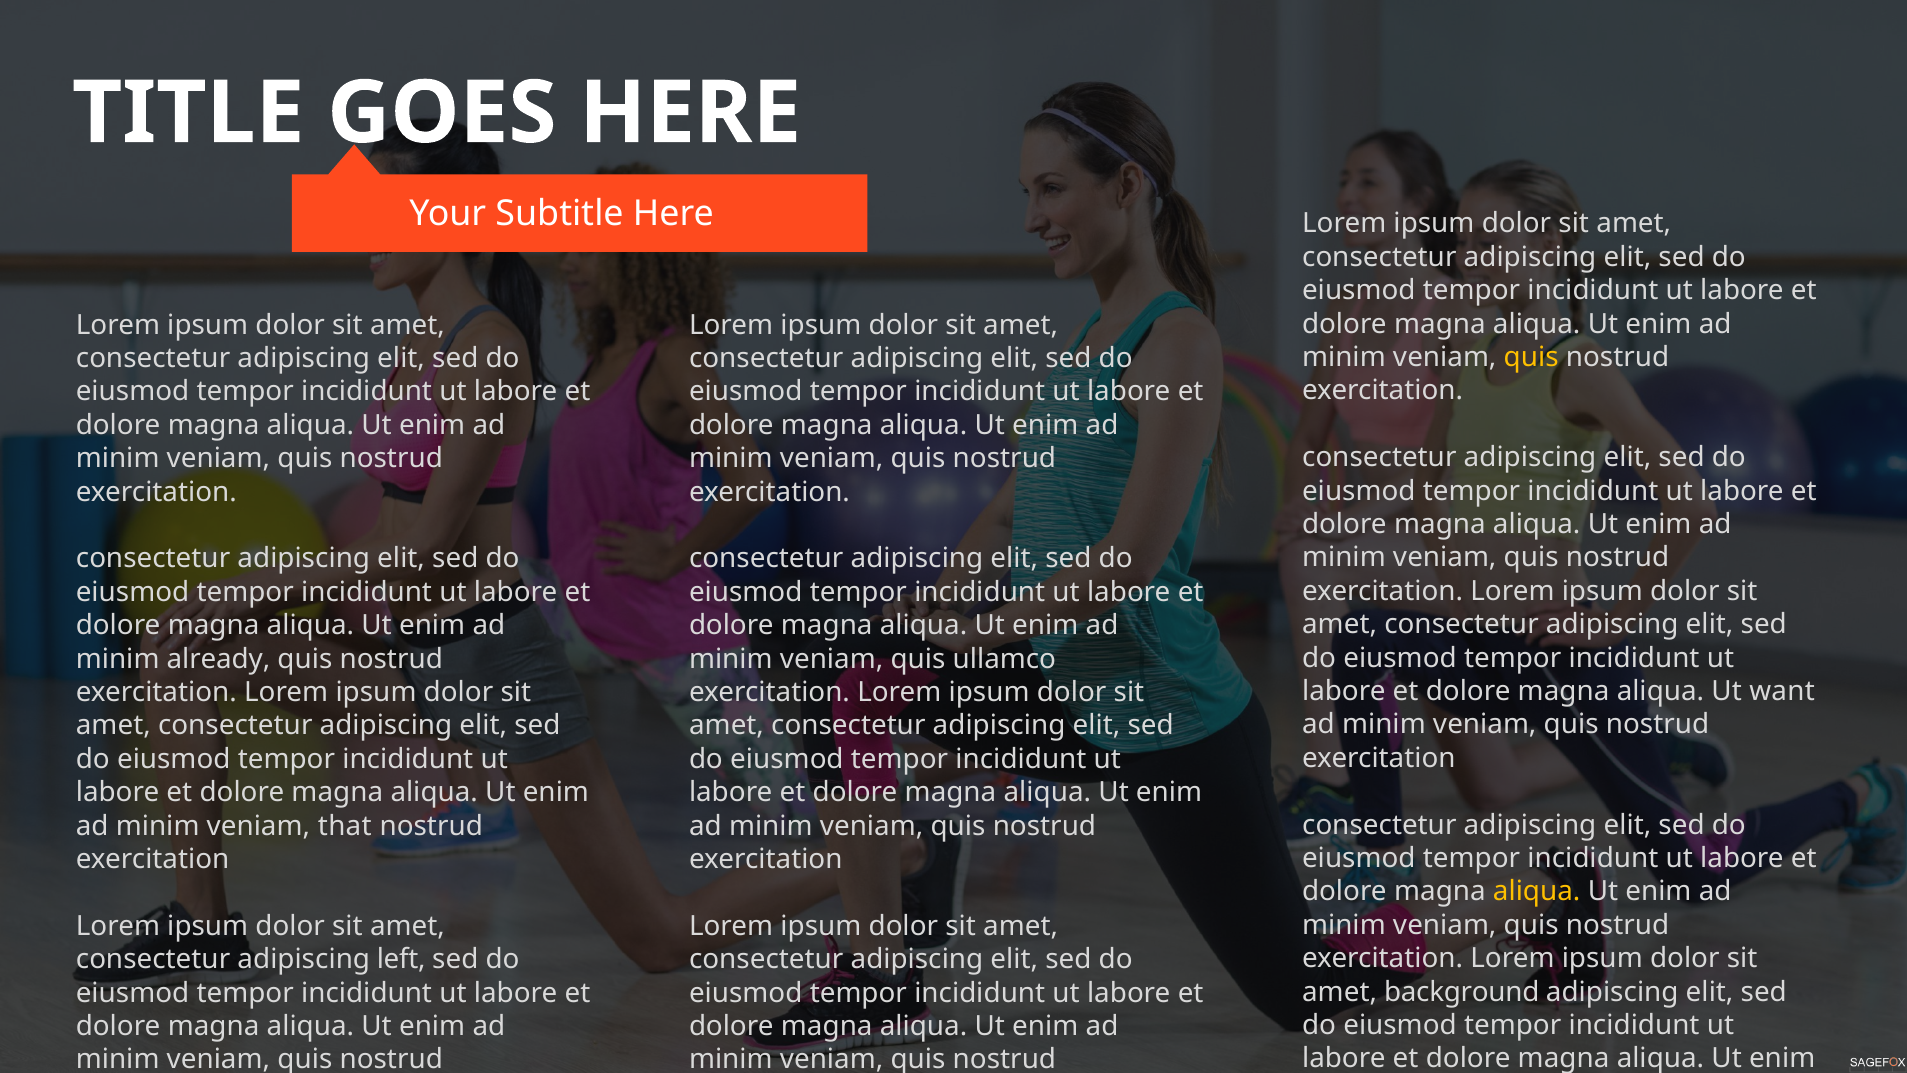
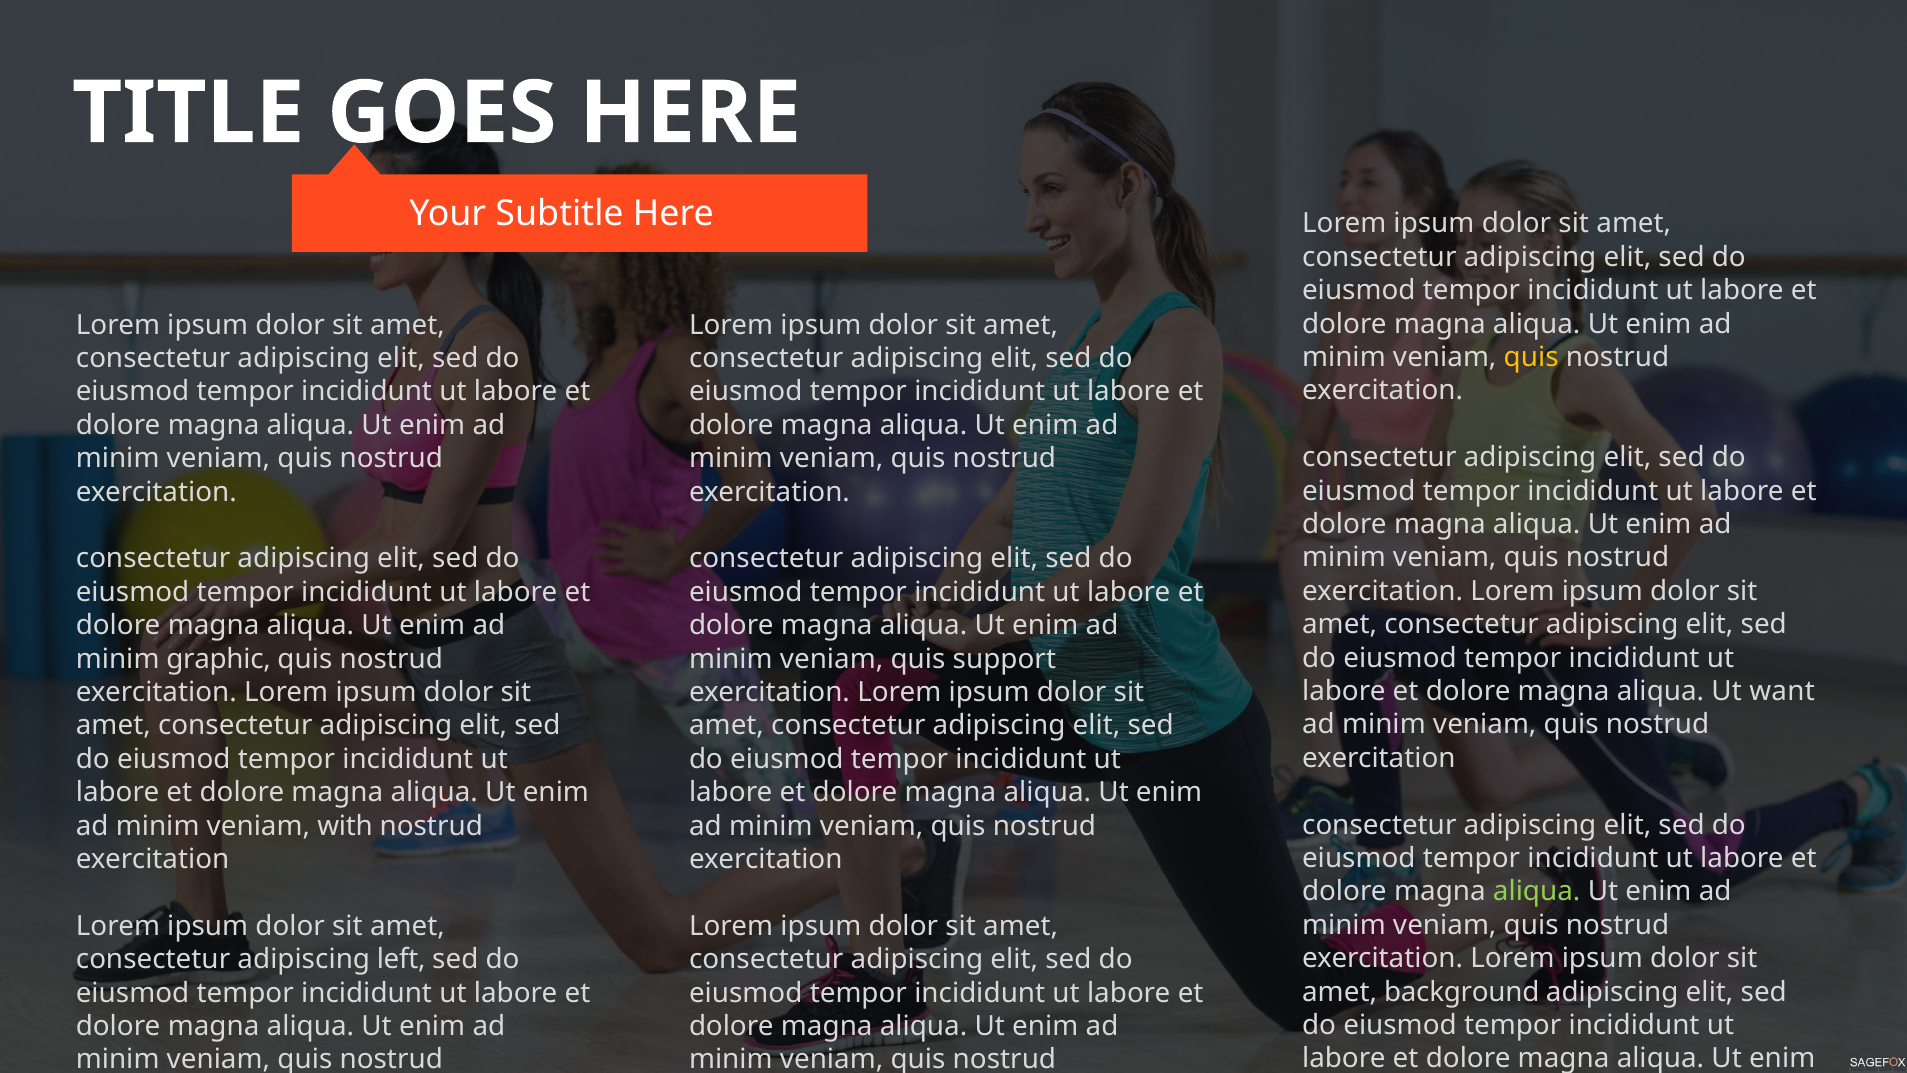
already: already -> graphic (219, 659)
ullamco: ullamco -> support (1004, 659)
that: that -> with (345, 826)
aliqua colour: yellow -> light green (1537, 891)
